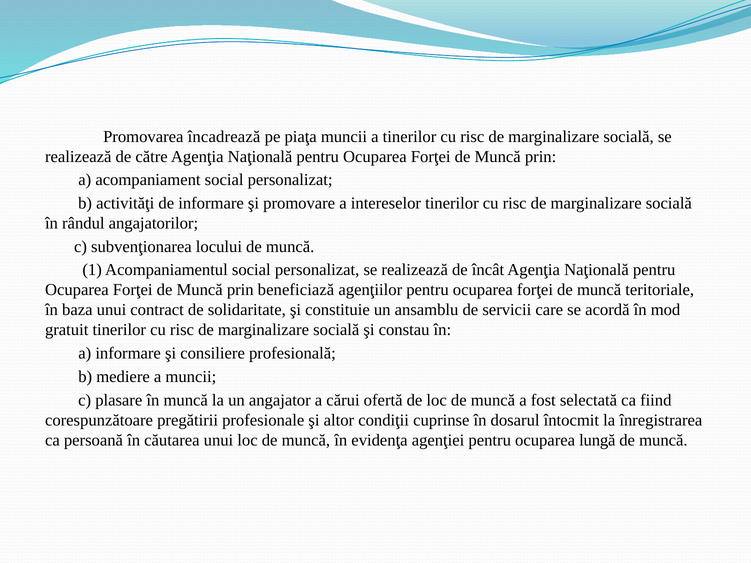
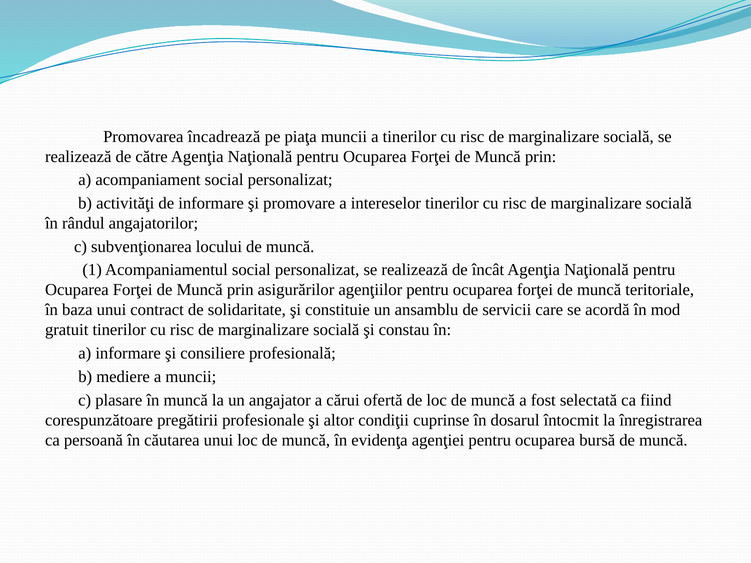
beneficiază: beneficiază -> asigurărilor (296, 290)
lungă: lungă -> bursă (597, 440)
